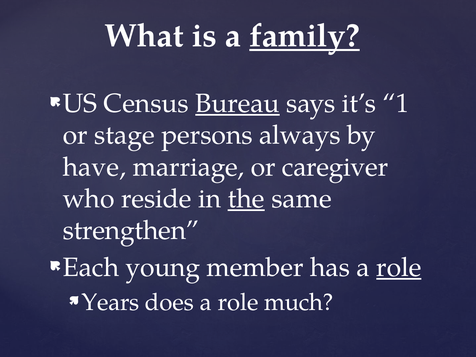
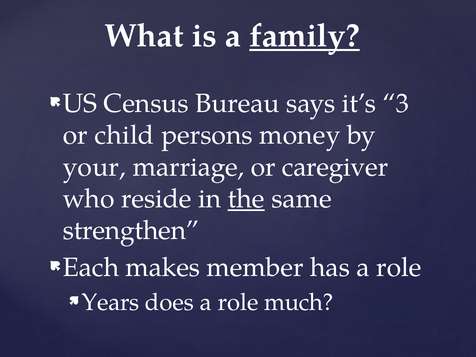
Bureau underline: present -> none (237, 104)
1: 1 -> 3 (396, 104)
stage: stage -> child (124, 135)
always: always -> money (300, 135)
have: have -> your (94, 167)
young: young -> makes (163, 267)
role underline: present -> none (399, 267)
